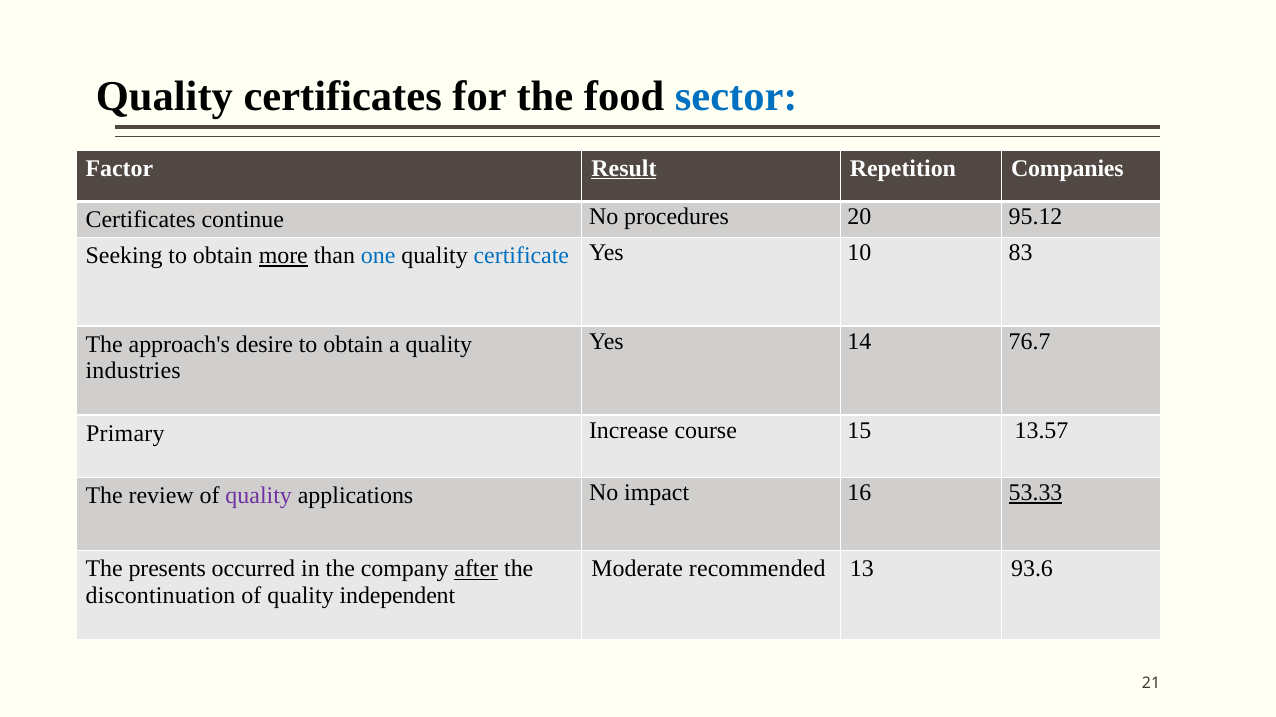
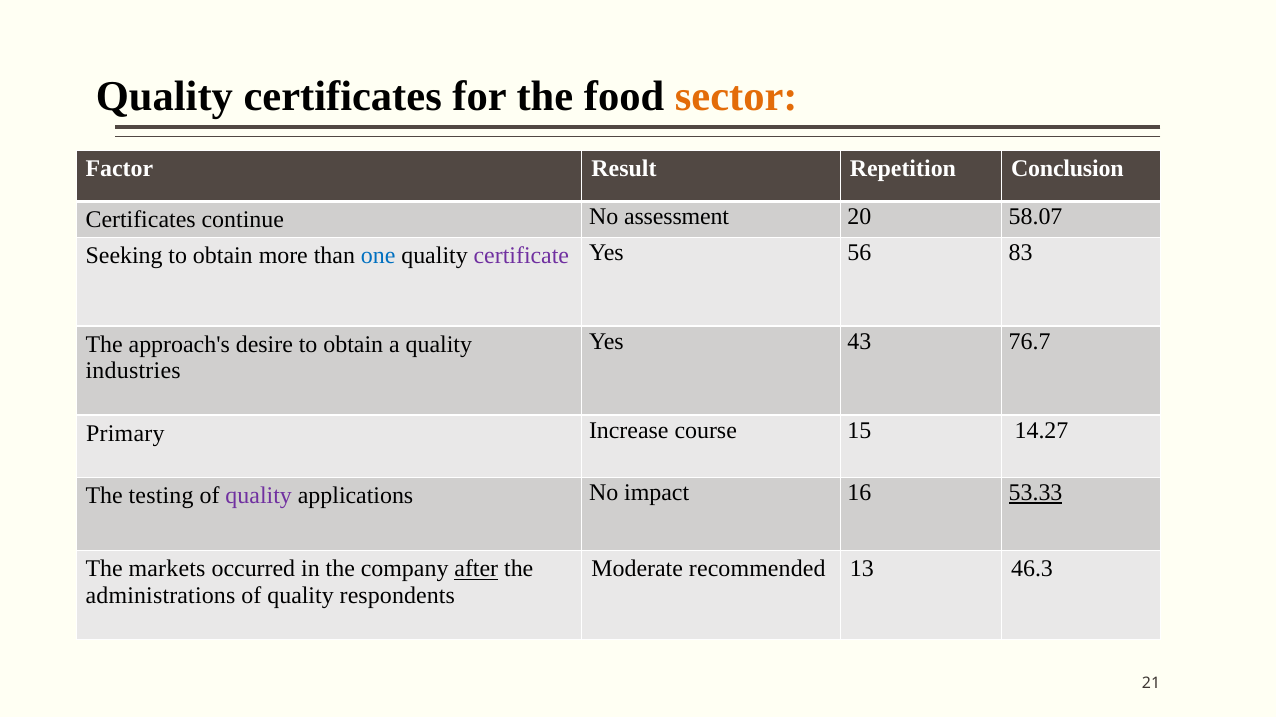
sector colour: blue -> orange (736, 96)
Result underline: present -> none (624, 169)
Companies: Companies -> Conclusion (1067, 169)
procedures: procedures -> assessment (677, 217)
95.12: 95.12 -> 58.07 (1036, 217)
more underline: present -> none (283, 256)
certificate colour: blue -> purple (521, 256)
10: 10 -> 56 (859, 253)
14: 14 -> 43 (859, 342)
13.57: 13.57 -> 14.27 (1042, 431)
review: review -> testing (161, 496)
presents: presents -> markets (167, 570)
93.6: 93.6 -> 46.3 (1032, 570)
discontinuation: discontinuation -> administrations (161, 596)
independent: independent -> respondents (397, 596)
